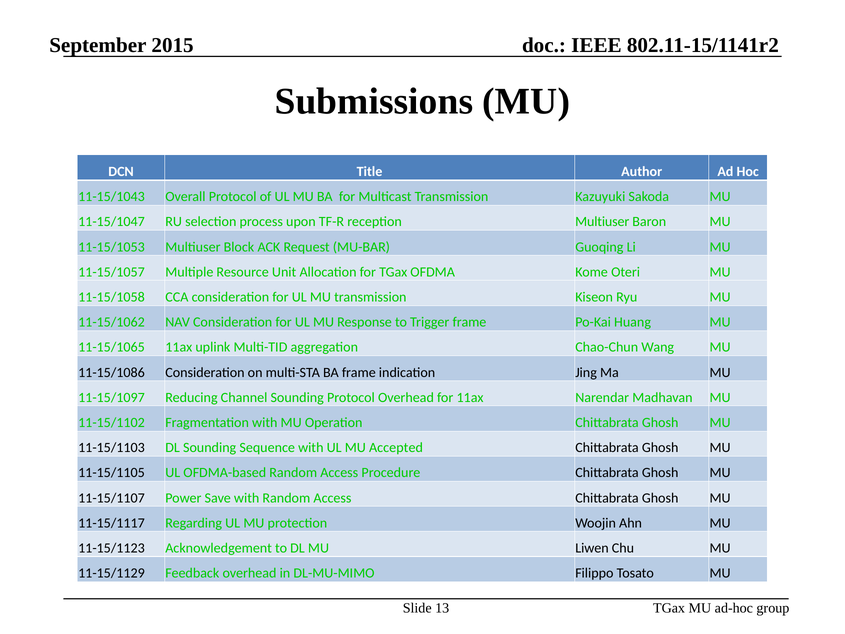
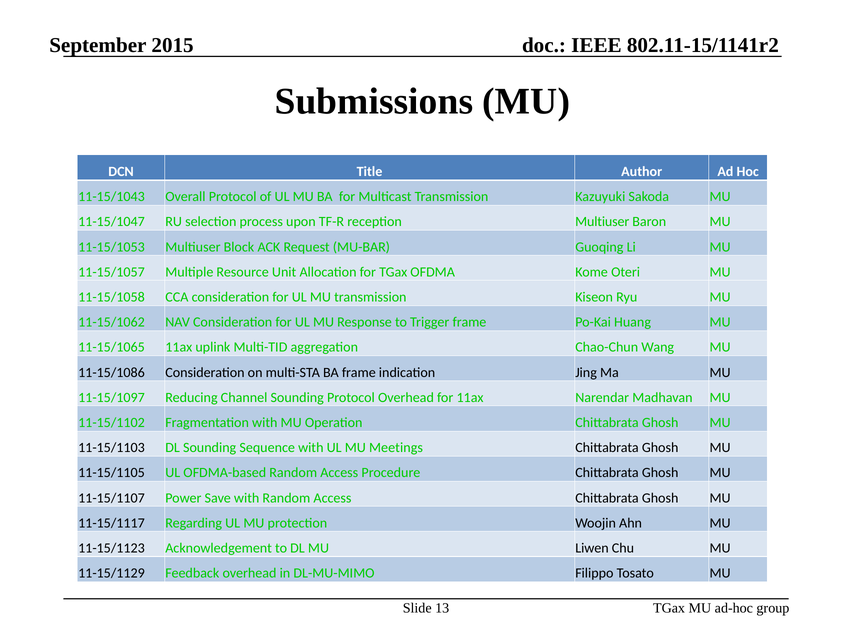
Accepted: Accepted -> Meetings (396, 447)
